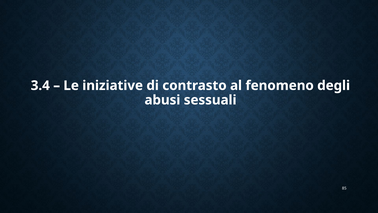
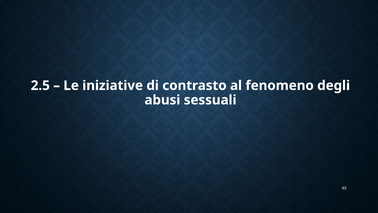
3.4: 3.4 -> 2.5 (40, 85)
